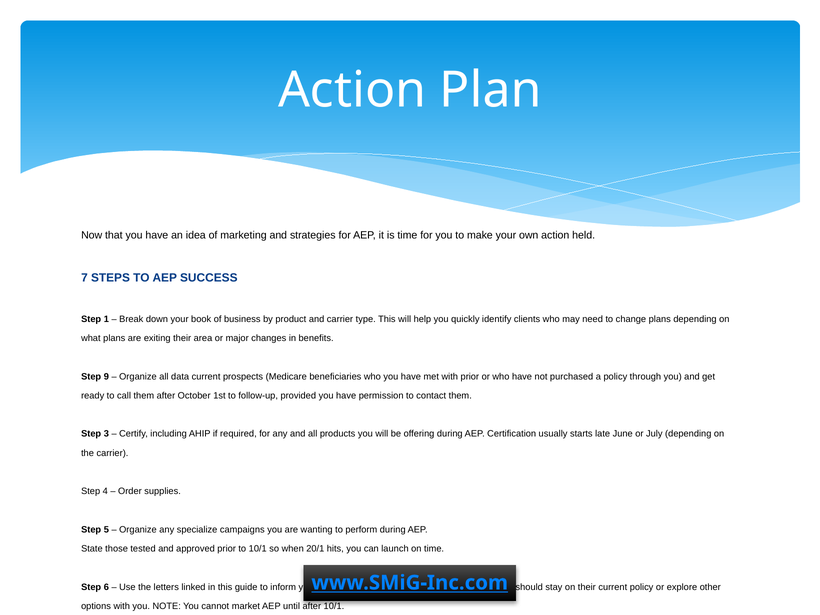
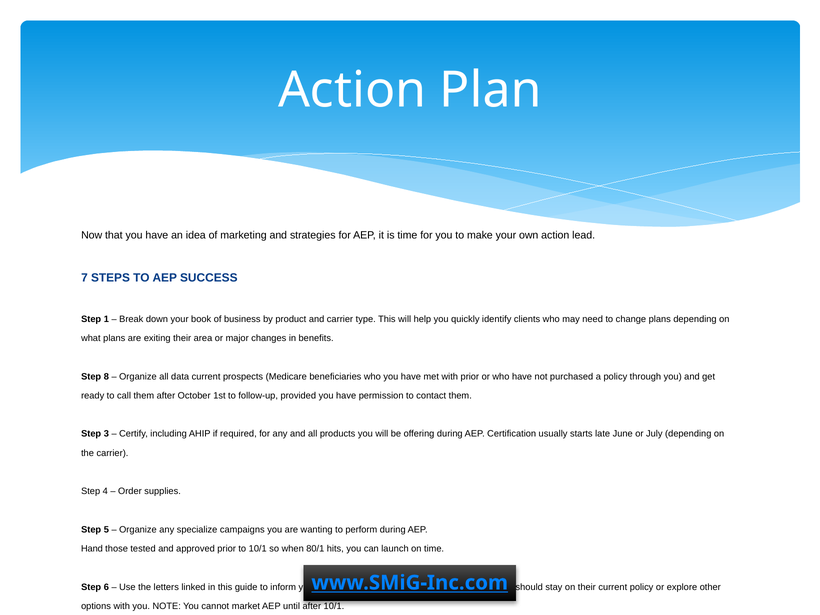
held: held -> lead (584, 235)
9: 9 -> 8 (106, 376)
State: State -> Hand (92, 549)
20/1: 20/1 -> 80/1 (315, 549)
